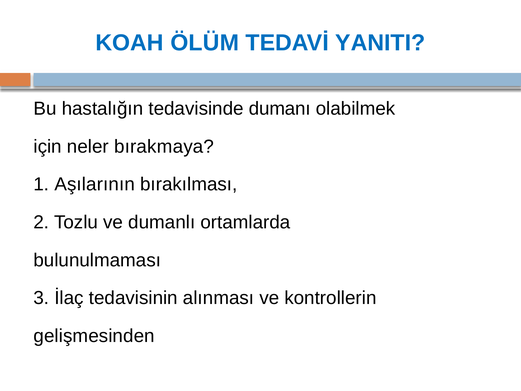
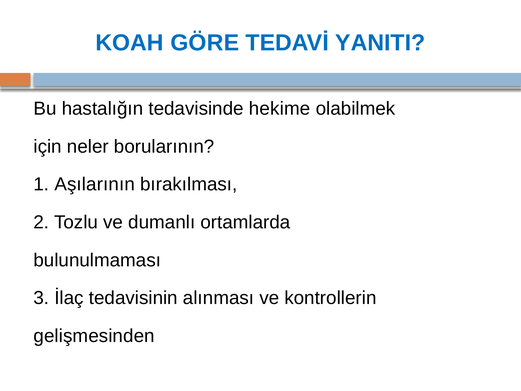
ÖLÜM: ÖLÜM -> GÖRE (205, 43)
dumanı: dumanı -> hekime (280, 109)
bırakmaya: bırakmaya -> borularının (164, 146)
